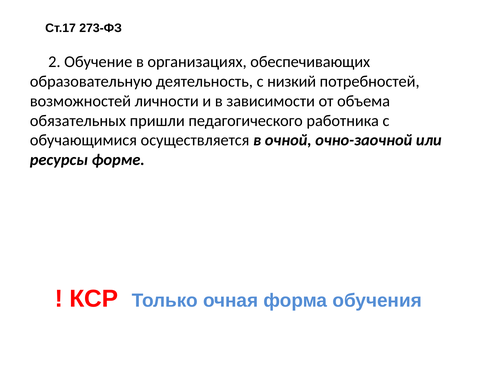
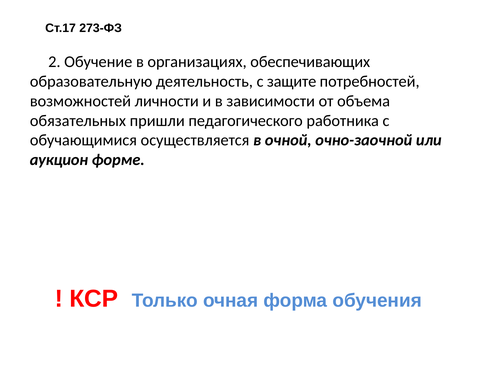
низкий: низкий -> защите (292, 81)
ресурсы: ресурсы -> аукцион (59, 160)
